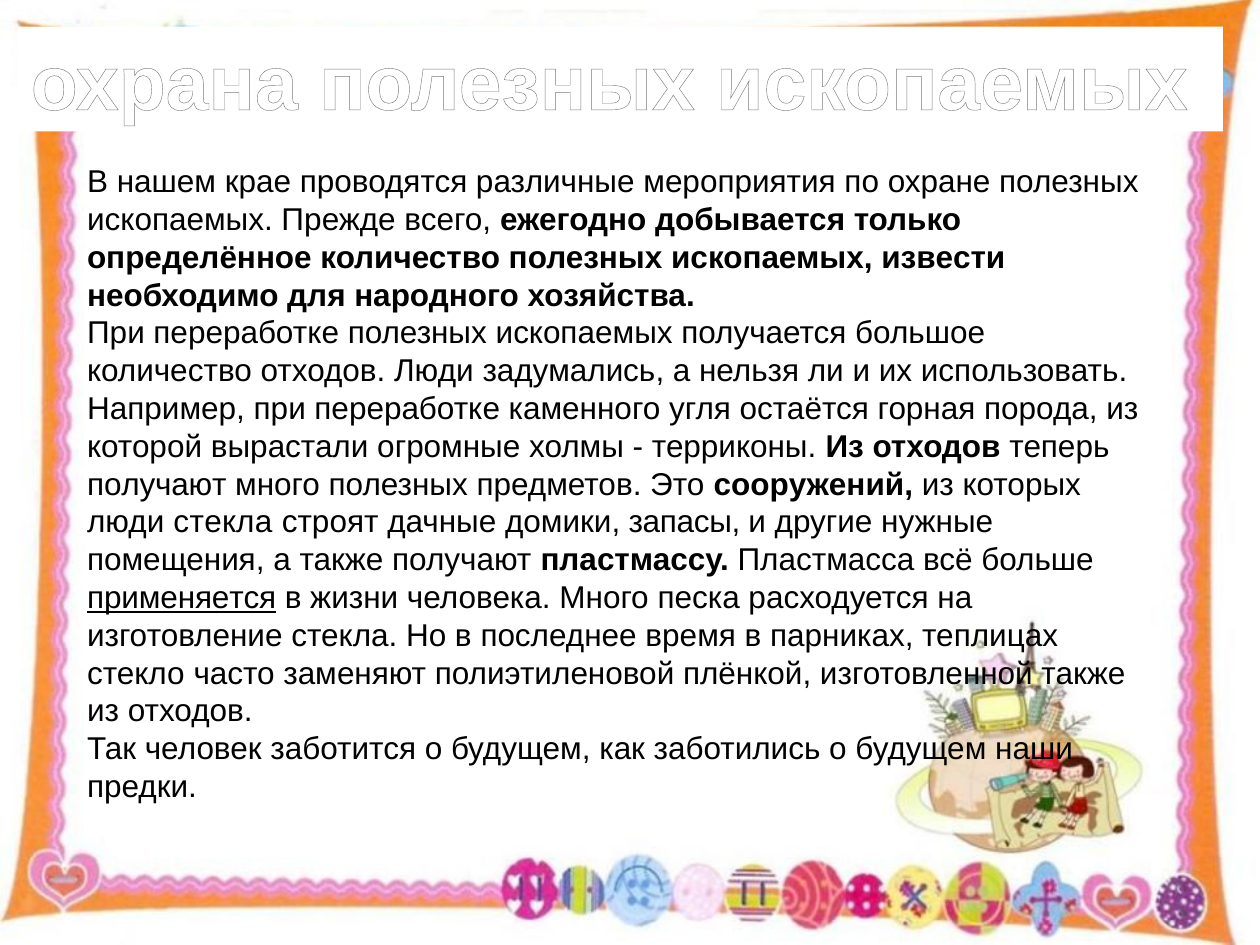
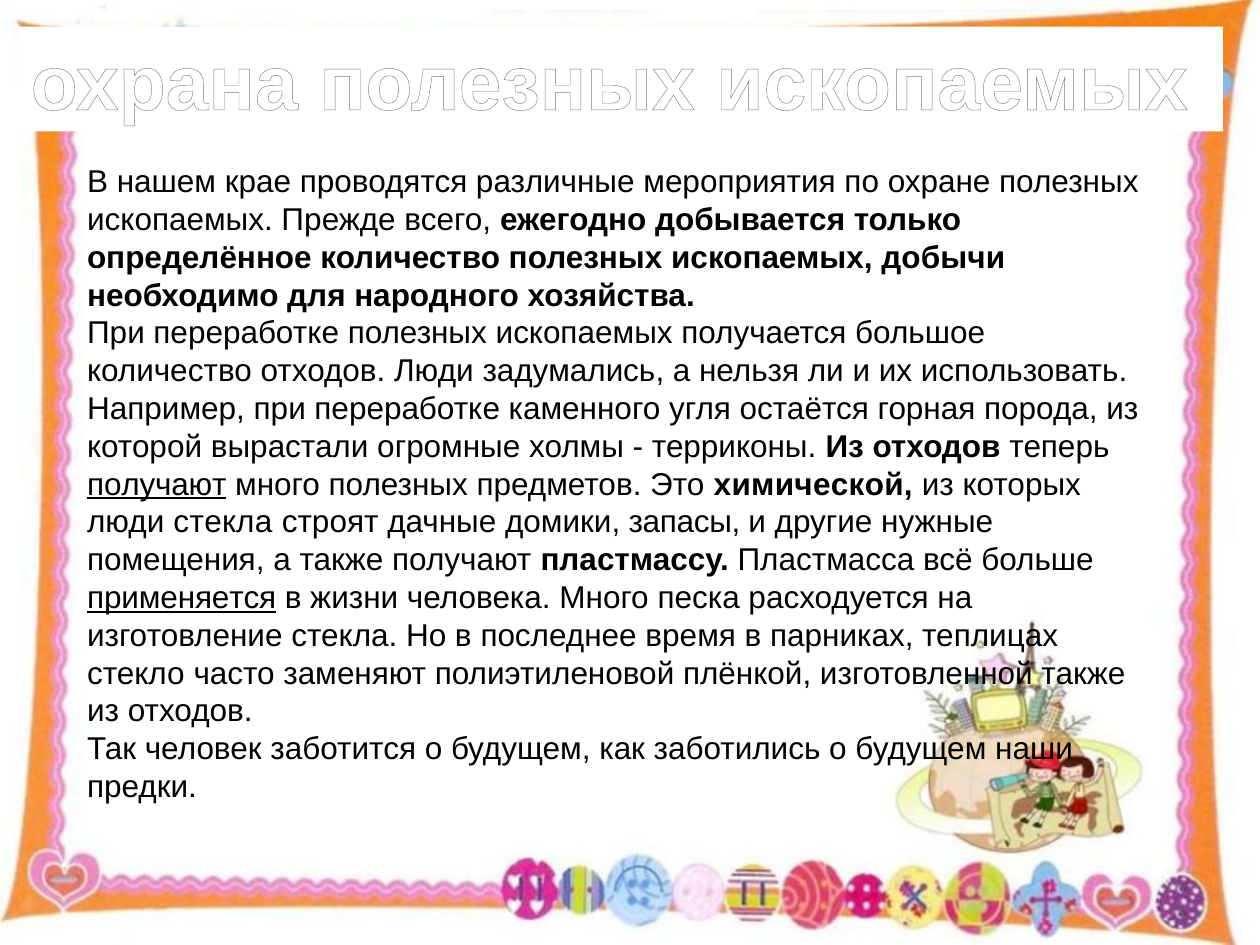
извести: извести -> добычи (943, 258)
получают underline: none -> present (157, 485)
сооружений: сооружений -> химической (813, 485)
